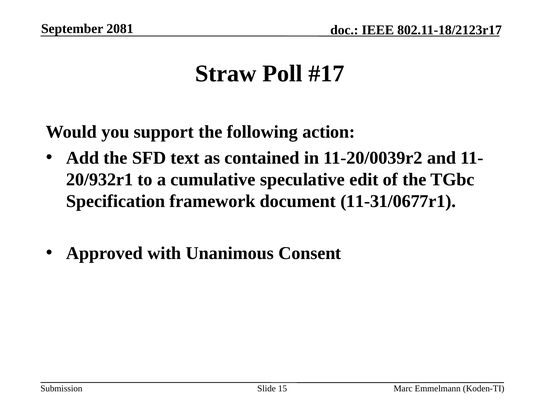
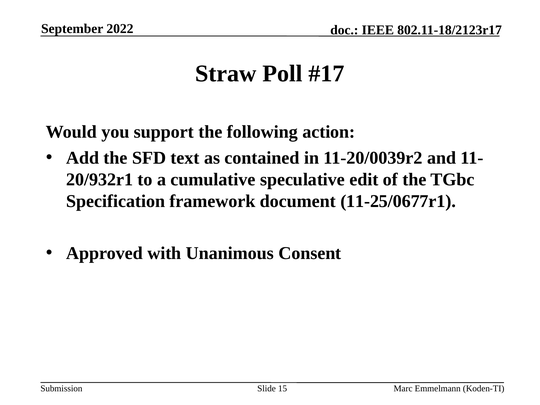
2081: 2081 -> 2022 (120, 29)
11-31/0677r1: 11-31/0677r1 -> 11-25/0677r1 (398, 201)
